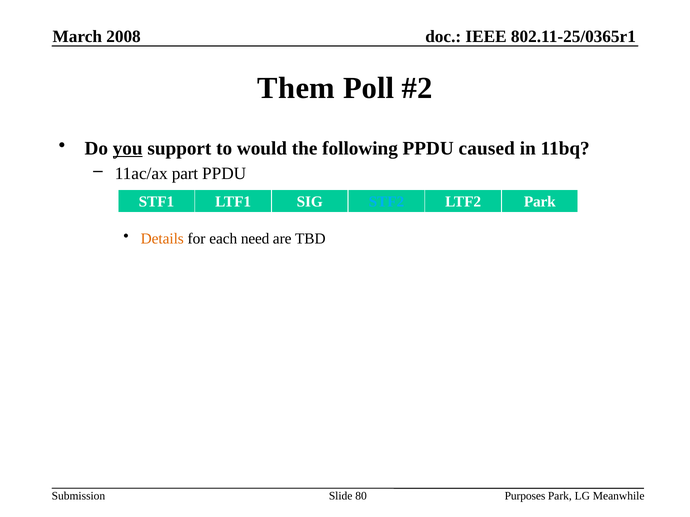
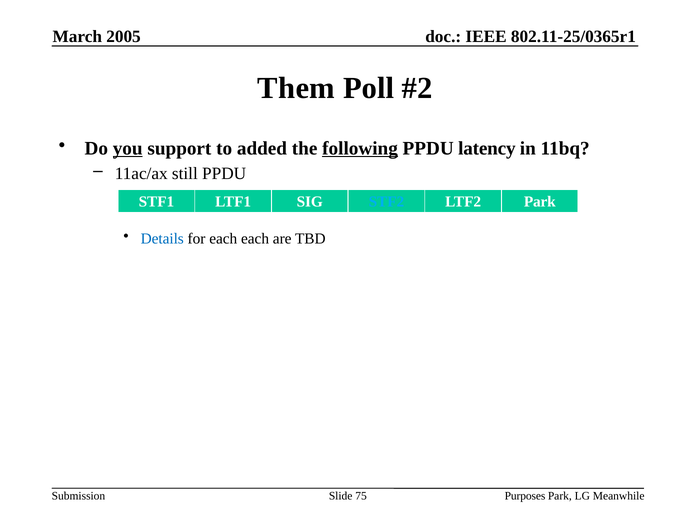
2008: 2008 -> 2005 (124, 37)
would: would -> added (262, 149)
following underline: none -> present (360, 149)
caused: caused -> latency (487, 149)
part: part -> still (185, 174)
Details colour: orange -> blue (162, 239)
each need: need -> each (255, 239)
80: 80 -> 75 (361, 496)
